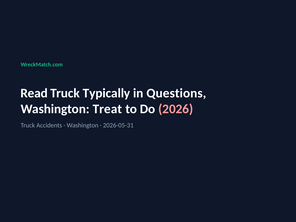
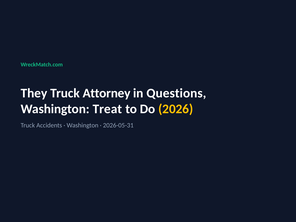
Read: Read -> They (34, 93)
Typically: Typically -> Attorney (107, 93)
2026 colour: pink -> yellow (176, 109)
